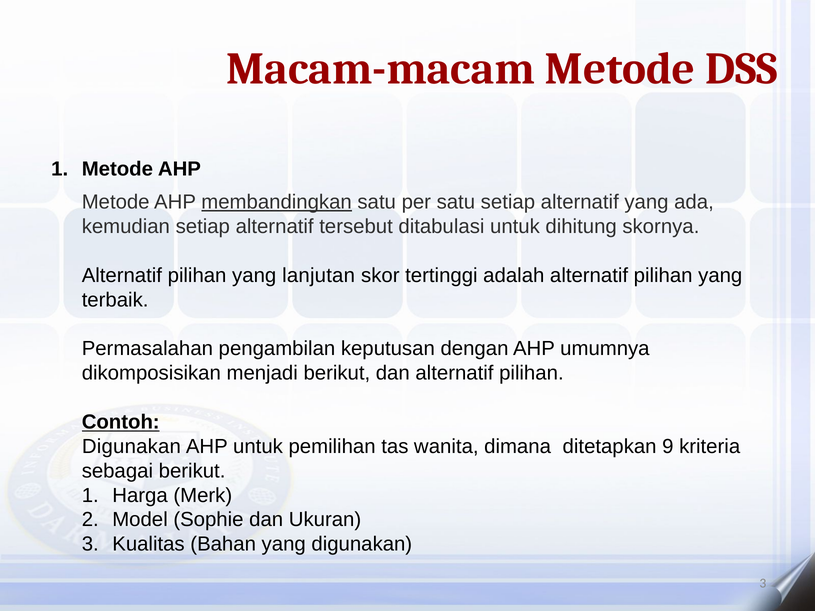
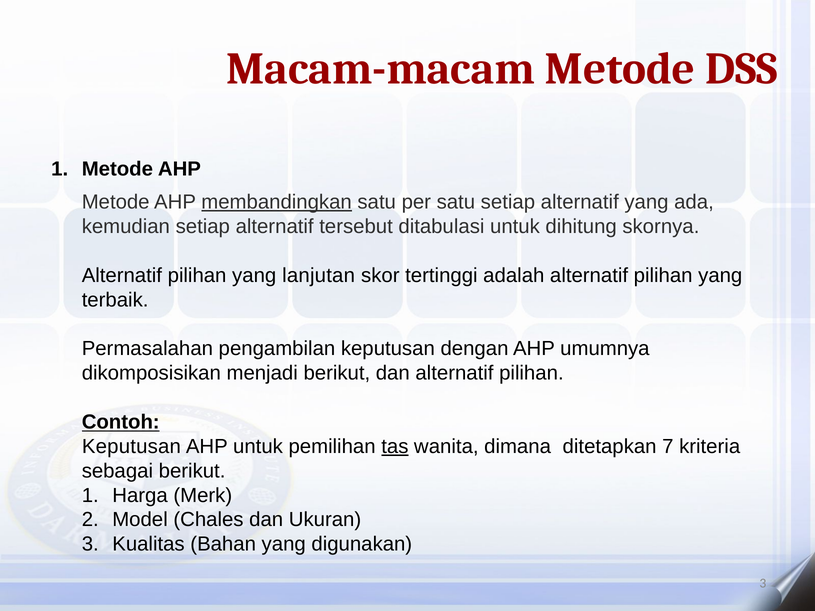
Digunakan: Digunakan -> Keputusan (131, 447)
tas underline: none -> present (395, 447)
9: 9 -> 7 (668, 447)
Sophie: Sophie -> Chales (208, 520)
